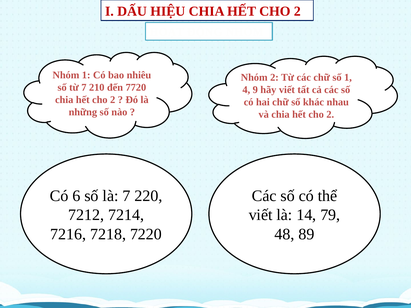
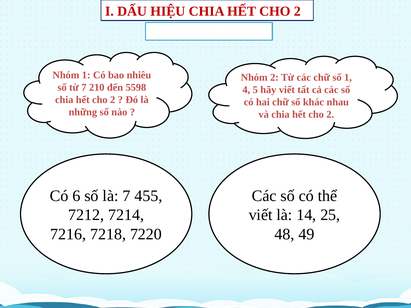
7720: 7720 -> 5598 (136, 88)
9: 9 -> 5 (255, 90)
220: 220 -> 455 (148, 196)
79: 79 -> 25 (330, 215)
89: 89 -> 49 (306, 234)
